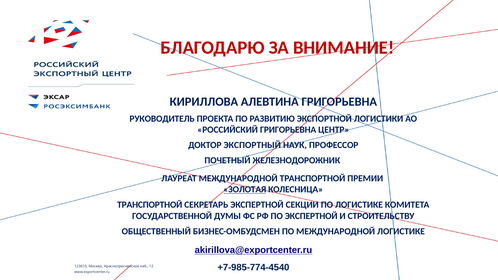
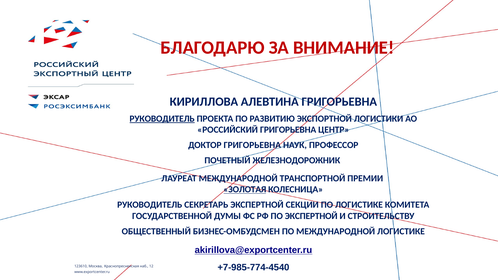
РУКОВОДИТЕЛЬ underline: none -> present (162, 119)
ДОКТОР ЭКСПОРТНЫЙ: ЭКСПОРТНЫЙ -> ГРИГОРЬЕВНА (252, 145)
ТРАНСПОРТНОЙ: ТРАНСПОРТНОЙ -> РУКОВОДИТЕЛЬ (150, 205)
